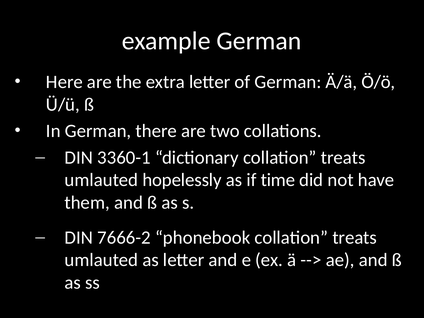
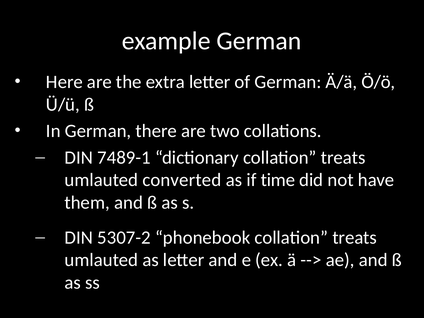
3360-1: 3360-1 -> 7489-1 (124, 157)
hopelessly: hopelessly -> converted (182, 180)
7666-2: 7666-2 -> 5307-2 (124, 237)
